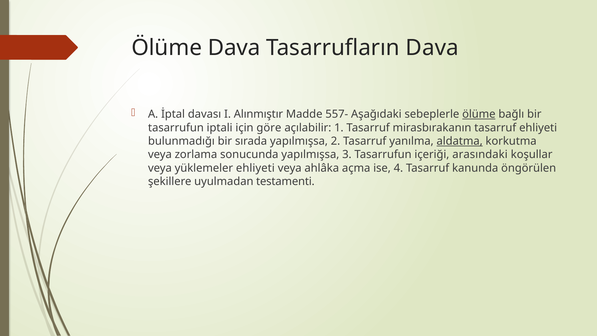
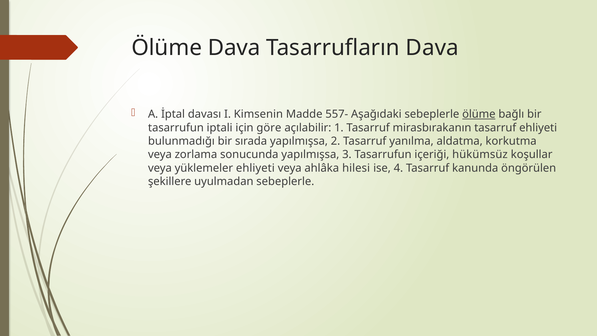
Alınmıştır: Alınmıştır -> Kimsenin (258, 114)
aldatma underline: present -> none (460, 141)
arasındaki: arasındaki -> hükümsüz (480, 155)
açma: açma -> hilesi (356, 168)
uyulmadan testamenti: testamenti -> sebeplerle (285, 181)
